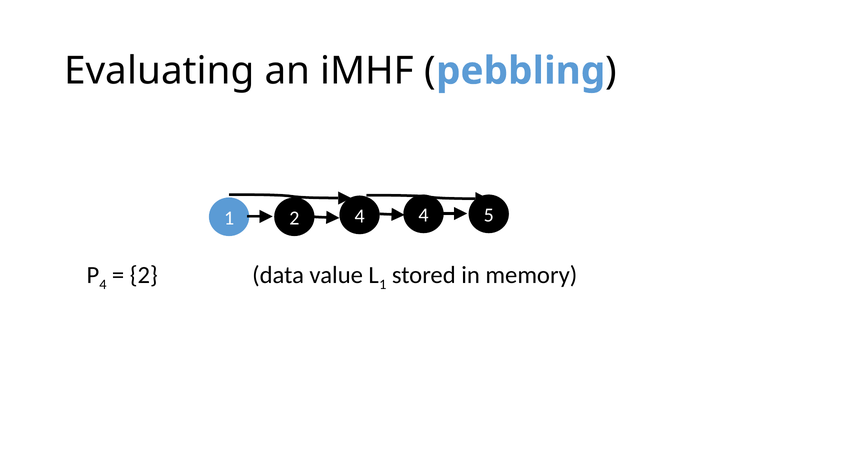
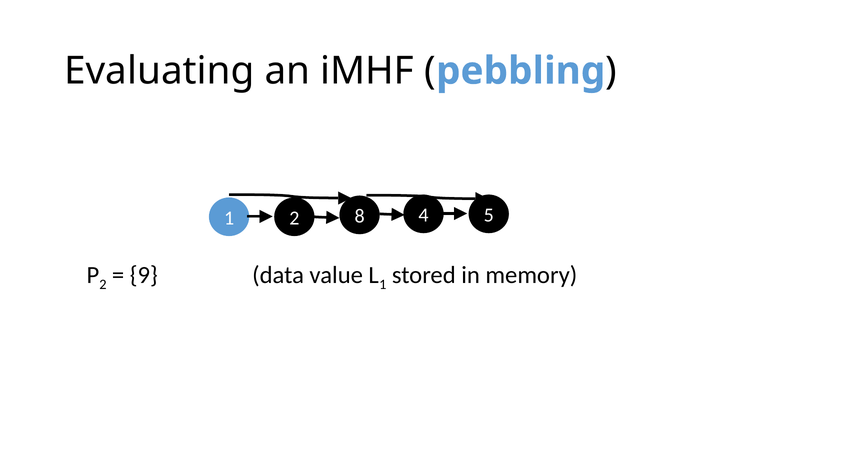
2 4: 4 -> 8 (360, 216)
4: 4 -> 2 (103, 285)
2: 2 -> 9 (144, 275)
